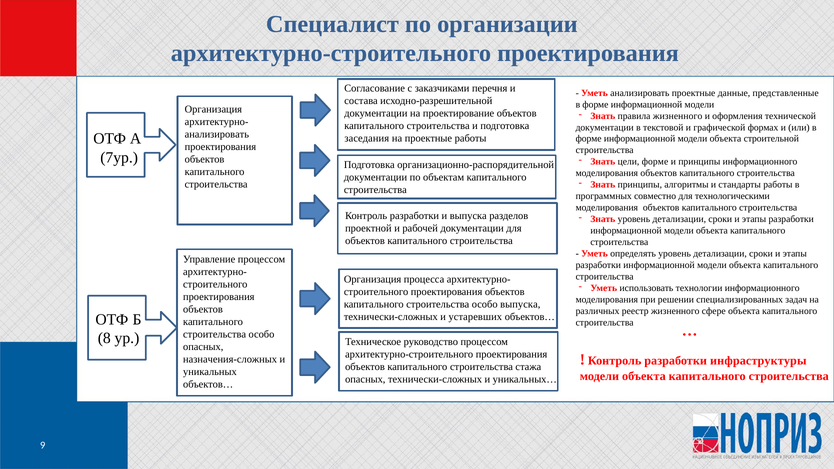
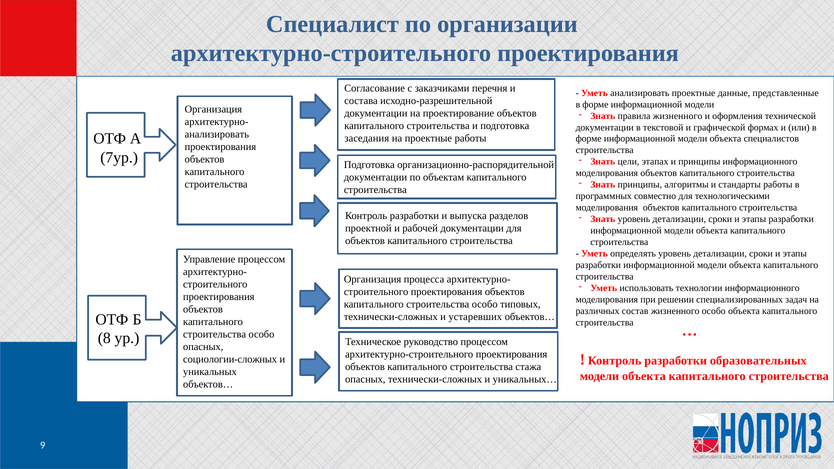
строительной: строительной -> специалистов (771, 139)
цели форме: форме -> этапах (655, 162)
особо выпуска: выпуска -> типовых (520, 304)
реестр: реестр -> состав (635, 311)
жизненного сфере: сфере -> особо (714, 311)
инфраструктуры: инфраструктуры -> образовательных (758, 361)
назначения-сложных: назначения-сложных -> социологии-сложных (230, 360)
